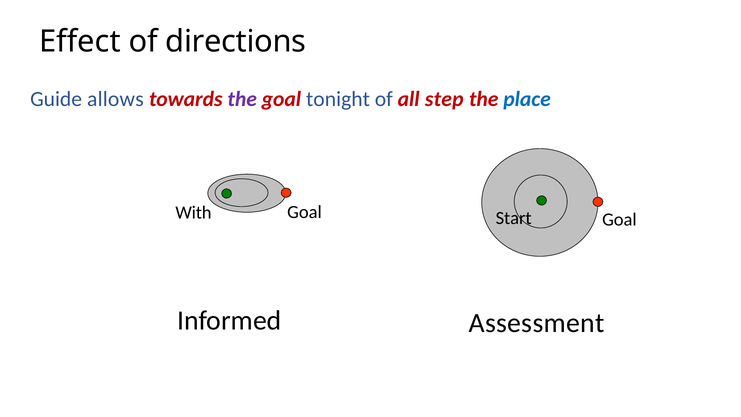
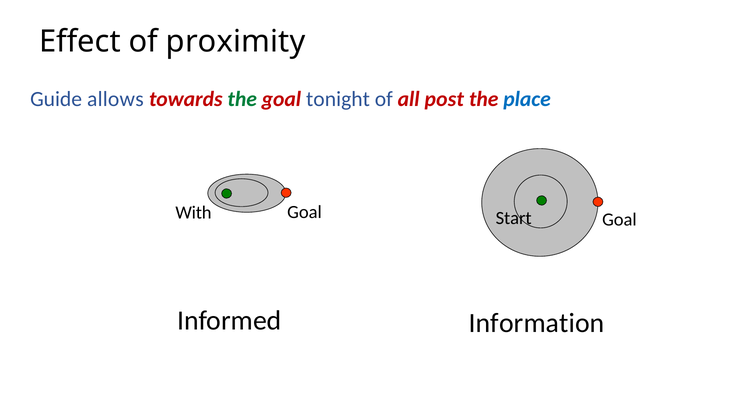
directions: directions -> proximity (236, 42)
the colour: purple -> green (242, 99)
step: step -> post (444, 99)
Assessment: Assessment -> Information (537, 323)
